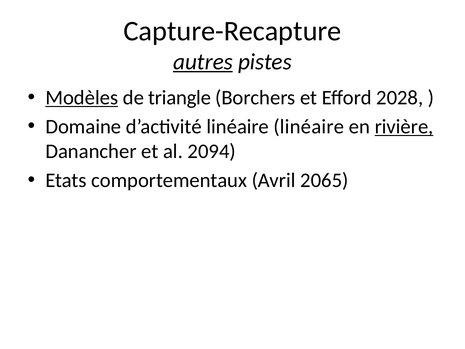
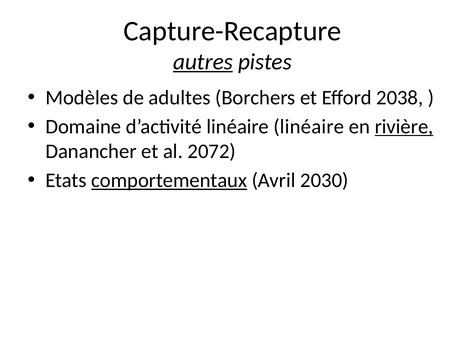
Modèles underline: present -> none (82, 98)
triangle: triangle -> adultes (180, 98)
2028: 2028 -> 2038 (400, 98)
2094: 2094 -> 2072 (212, 151)
comportementaux underline: none -> present (169, 180)
2065: 2065 -> 2030 (324, 180)
